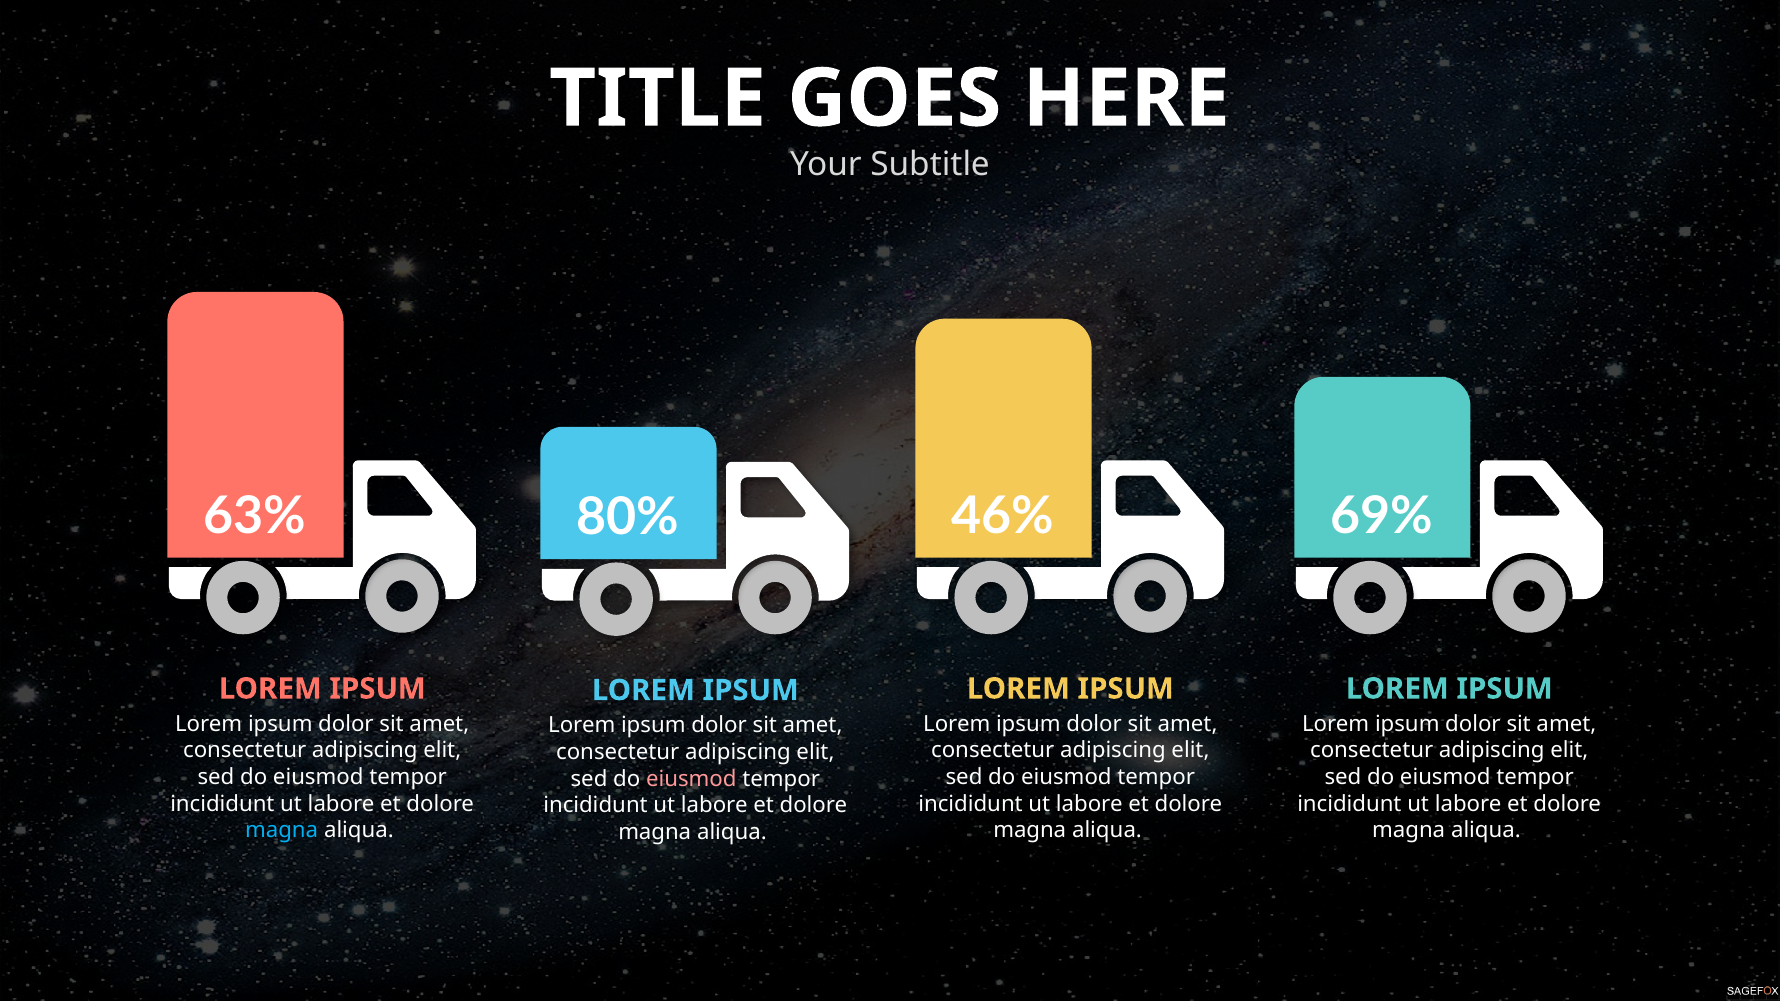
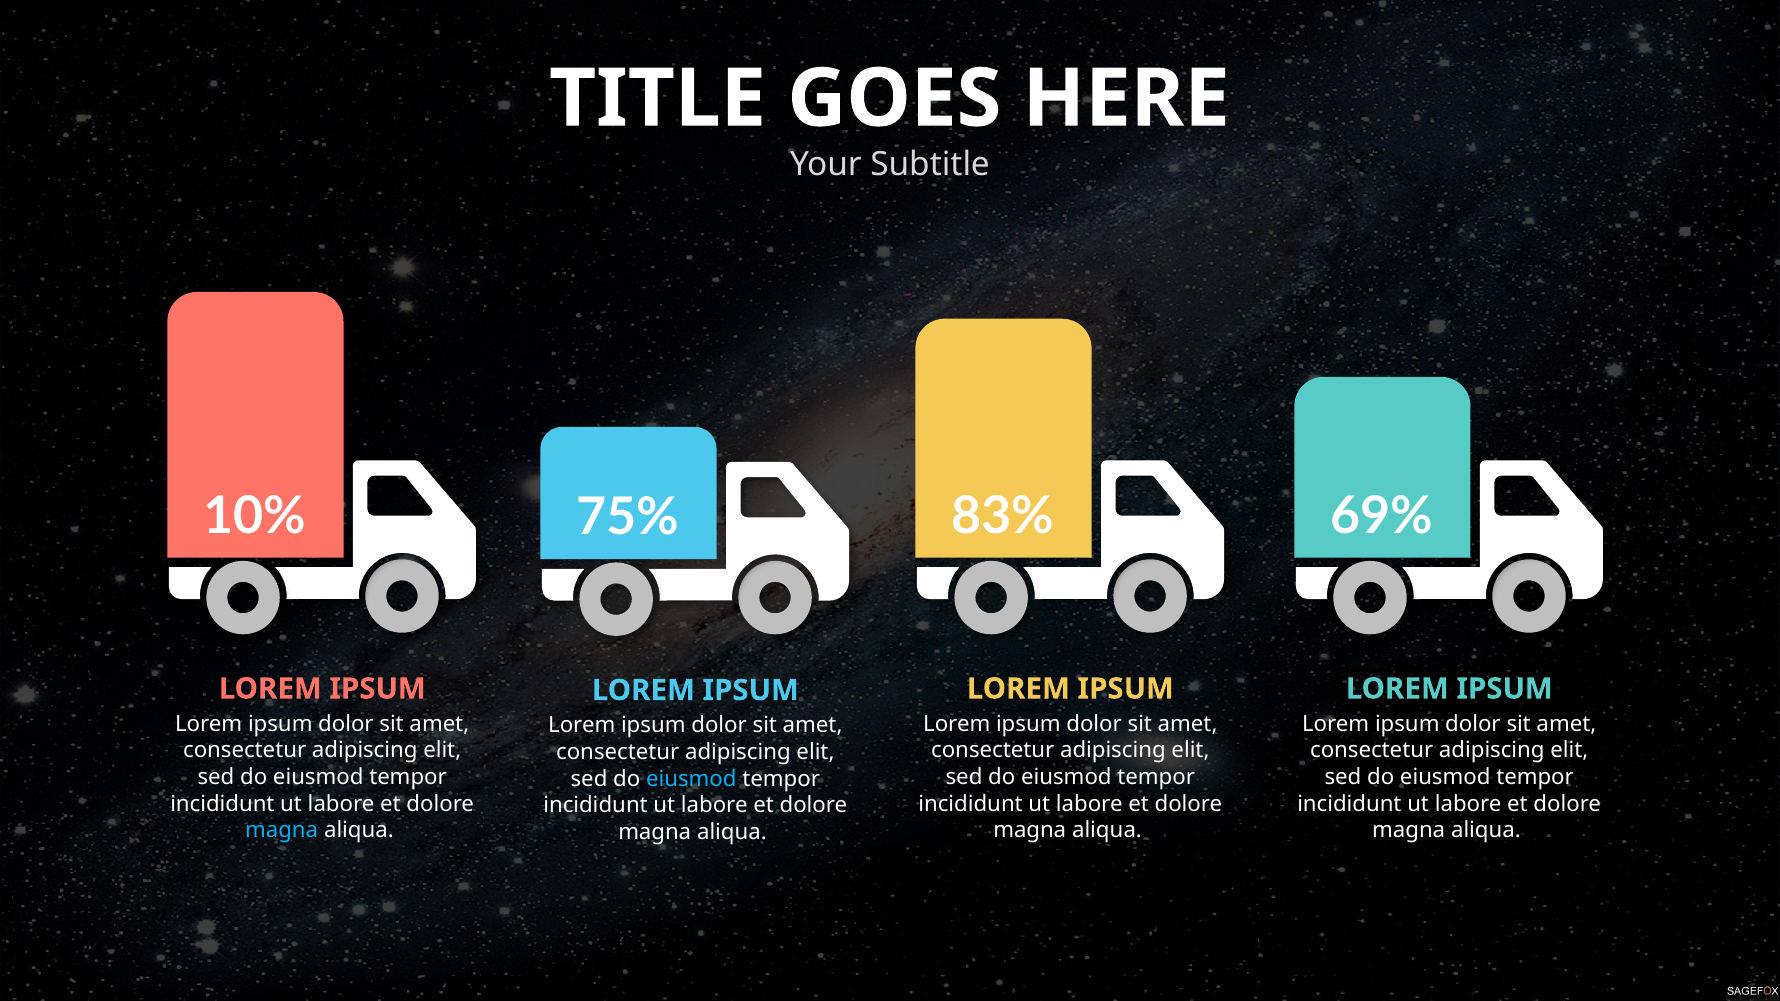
63%: 63% -> 10% (255, 516)
46%: 46% -> 83% (1003, 516)
80%: 80% -> 75% (628, 518)
eiusmod colour: pink -> light blue (691, 779)
